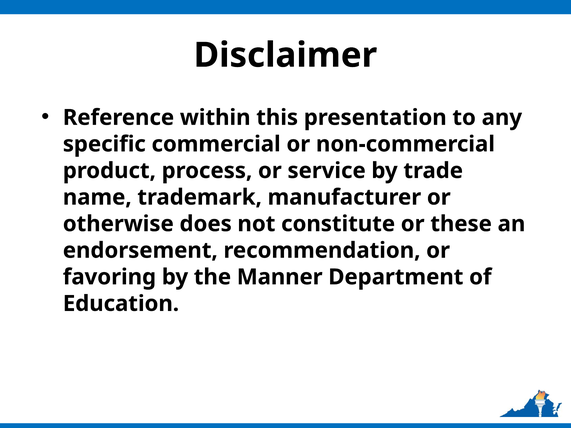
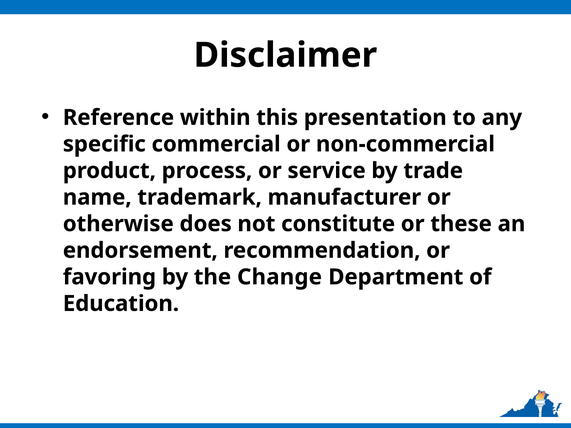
Manner: Manner -> Change (280, 277)
